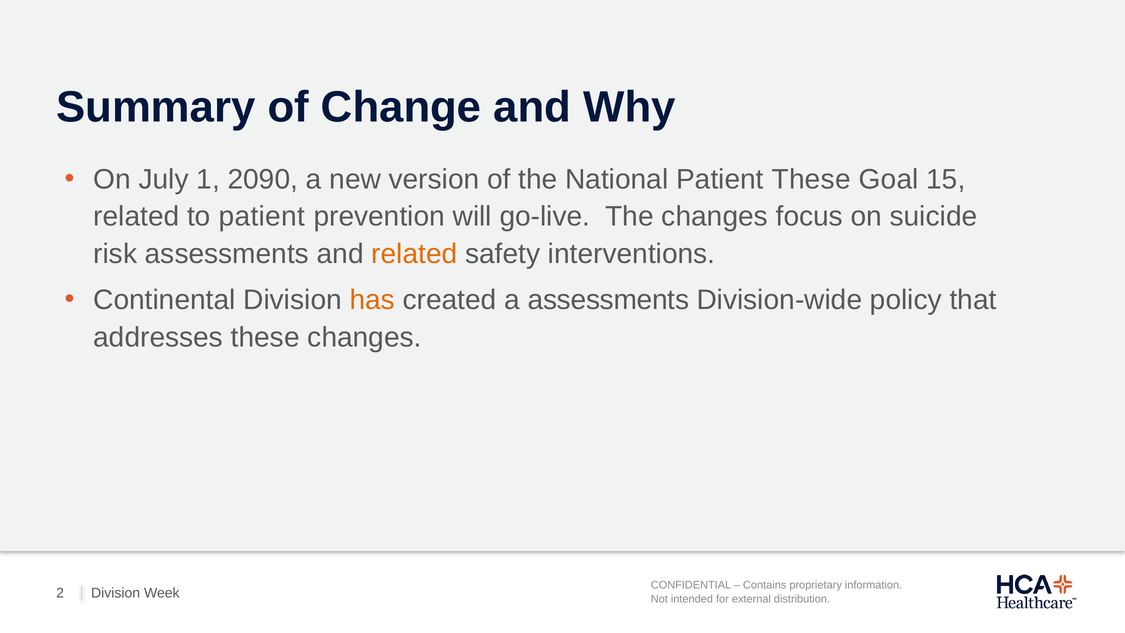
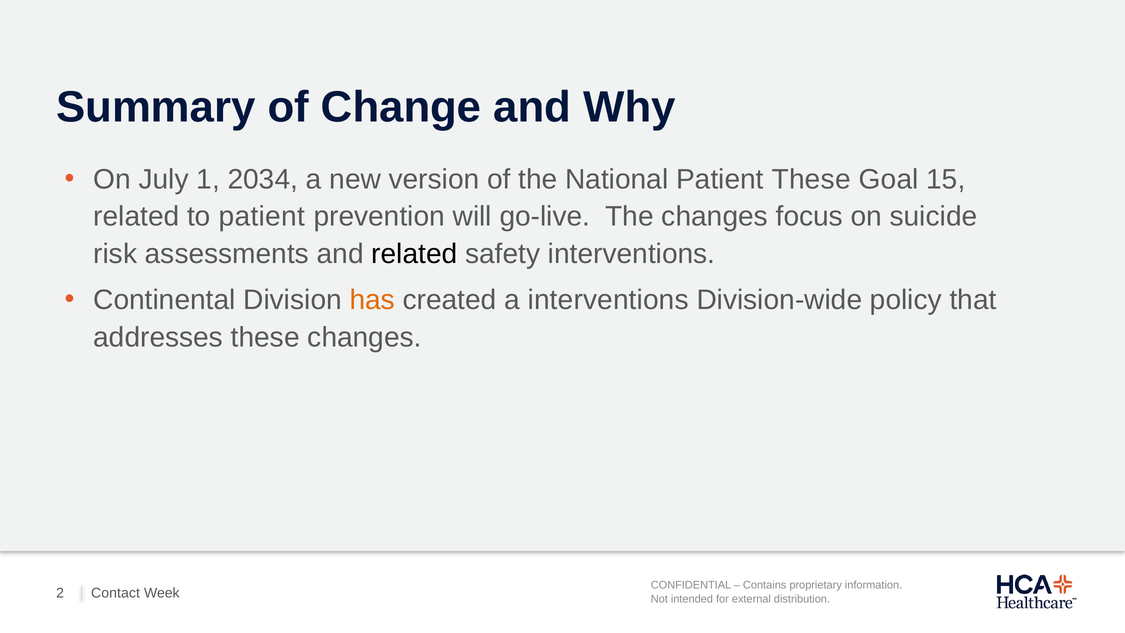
2090: 2090 -> 2034 (263, 179)
related colour: orange -> black (414, 254)
a assessments: assessments -> interventions (608, 300)
Division: Division -> Contact (116, 593)
